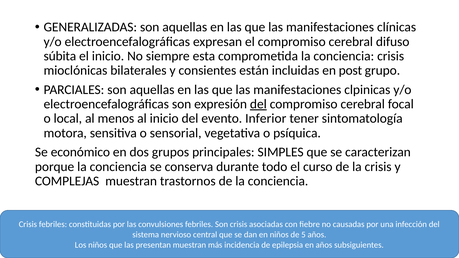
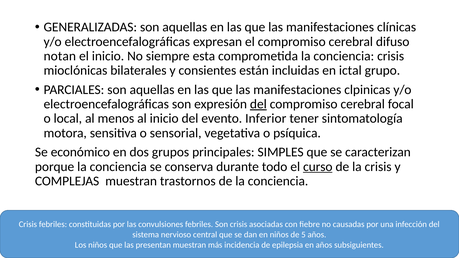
súbita: súbita -> notan (60, 56)
post: post -> ictal (350, 71)
curso underline: none -> present (318, 167)
